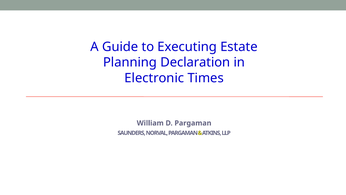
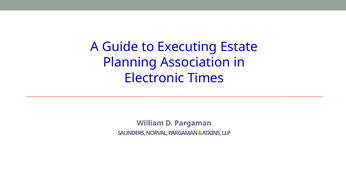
Declaration: Declaration -> Association (195, 62)
